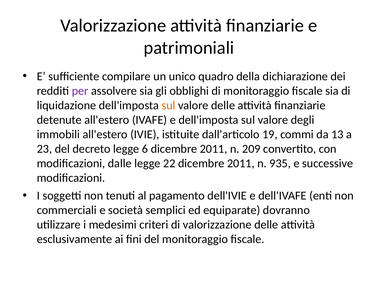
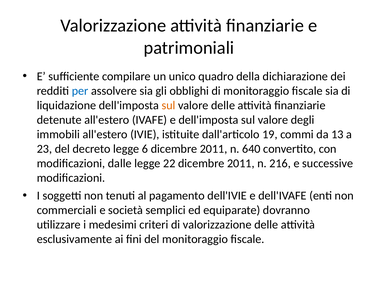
per colour: purple -> blue (80, 91)
209: 209 -> 640 (251, 149)
935: 935 -> 216 (280, 163)
